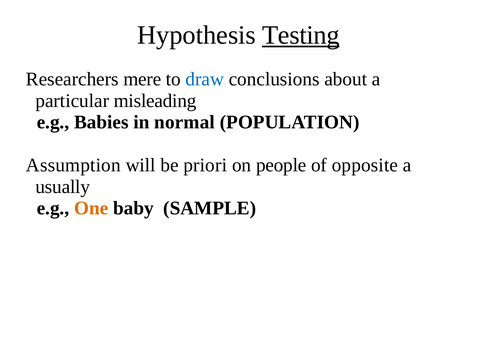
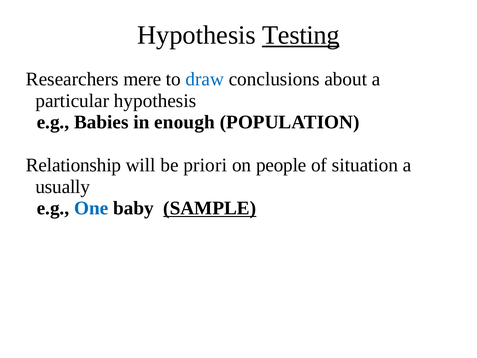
particular misleading: misleading -> hypothesis (155, 101)
normal: normal -> enough (185, 122)
Assumption: Assumption -> Relationship (73, 165)
opposite: opposite -> situation (365, 165)
One colour: orange -> blue (91, 208)
SAMPLE underline: none -> present (210, 208)
